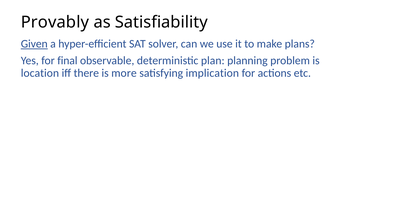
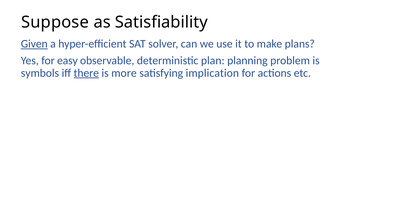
Provably: Provably -> Suppose (55, 22)
final: final -> easy (67, 60)
location: location -> symbols (40, 73)
there underline: none -> present (86, 73)
